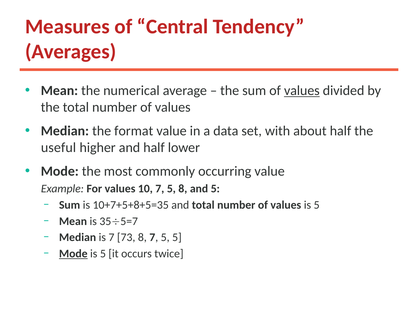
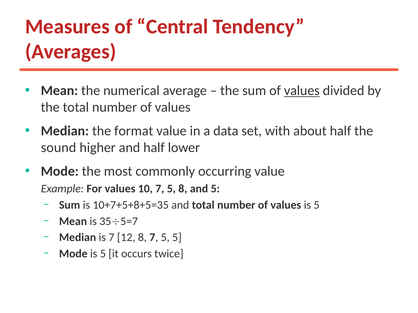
useful: useful -> sound (58, 148)
73: 73 -> 12 (126, 238)
Mode underline: present -> none (73, 254)
